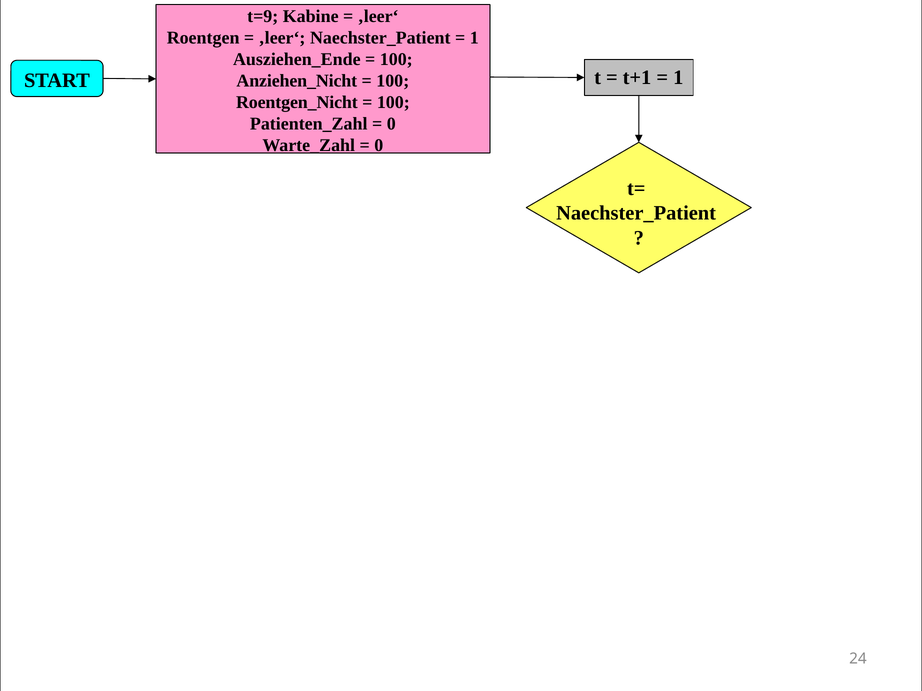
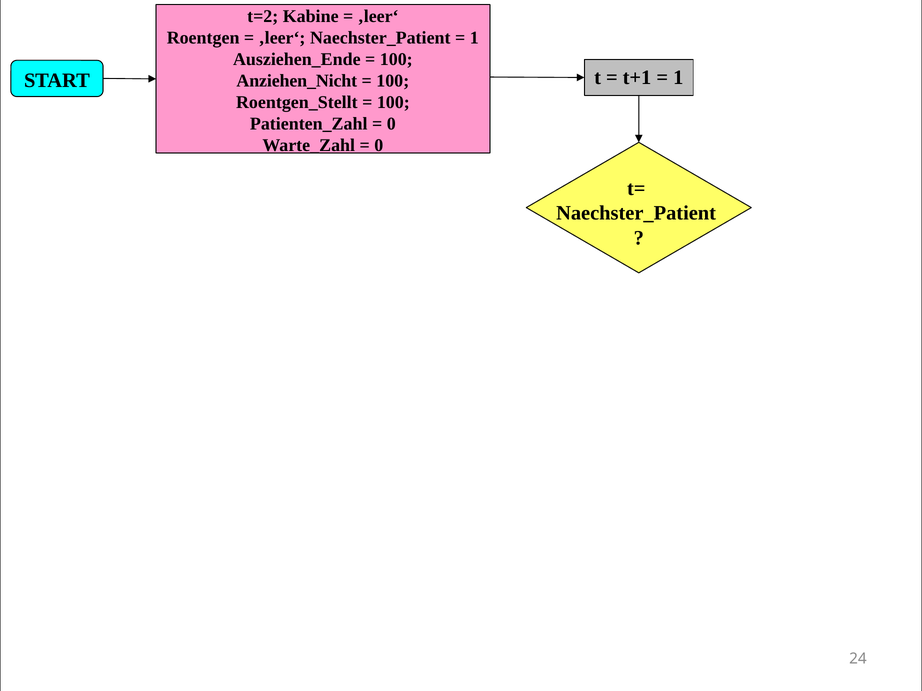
t=9: t=9 -> t=2 (263, 16)
Roentgen_Nicht: Roentgen_Nicht -> Roentgen_Stellt (297, 103)
